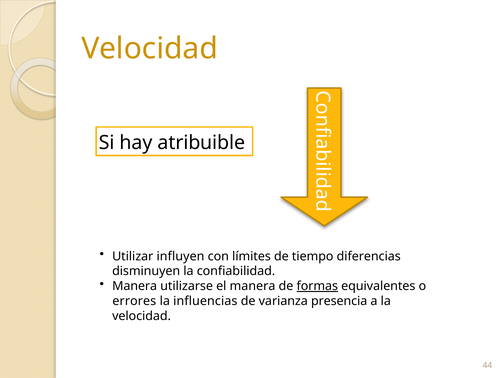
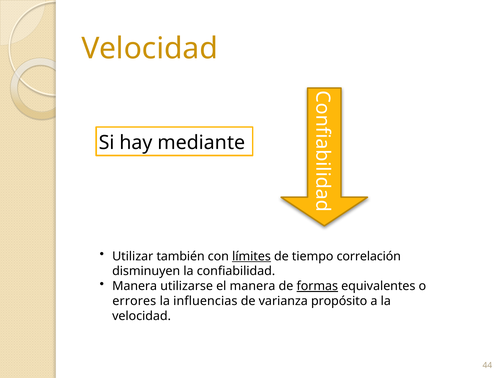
atribuible: atribuible -> mediante (201, 143)
influyen: influyen -> también (181, 256)
límites underline: none -> present (252, 256)
diferencias: diferencias -> correlación (369, 256)
presencia: presencia -> propósito (339, 301)
